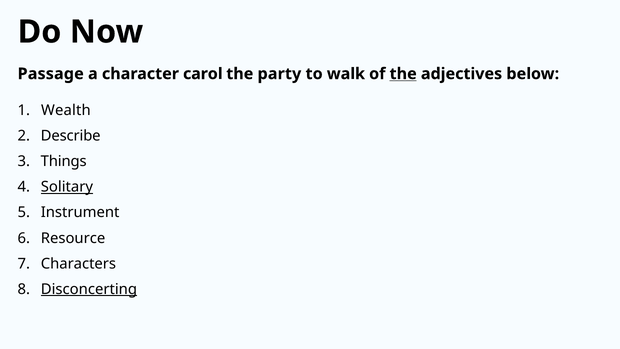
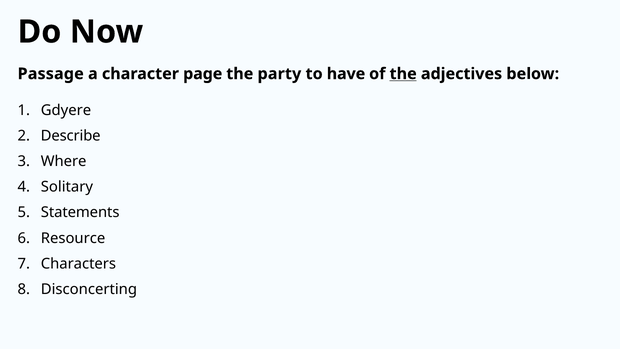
carol: carol -> page (203, 74)
walk: walk -> have (346, 74)
Wealth: Wealth -> Gdyere (66, 110)
Things: Things -> Where (64, 161)
Solitary underline: present -> none (67, 187)
Instrument: Instrument -> Statements (80, 212)
Disconcerting underline: present -> none (89, 289)
